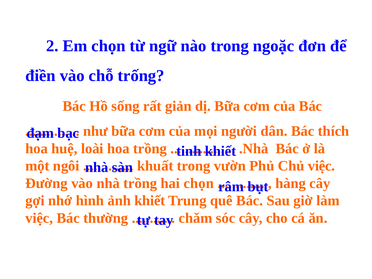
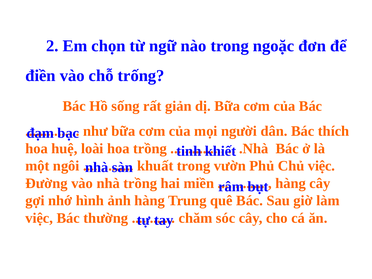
hai chọn: chọn -> miền (199, 183)
ảnh khiết: khiết -> hàng (150, 201)
